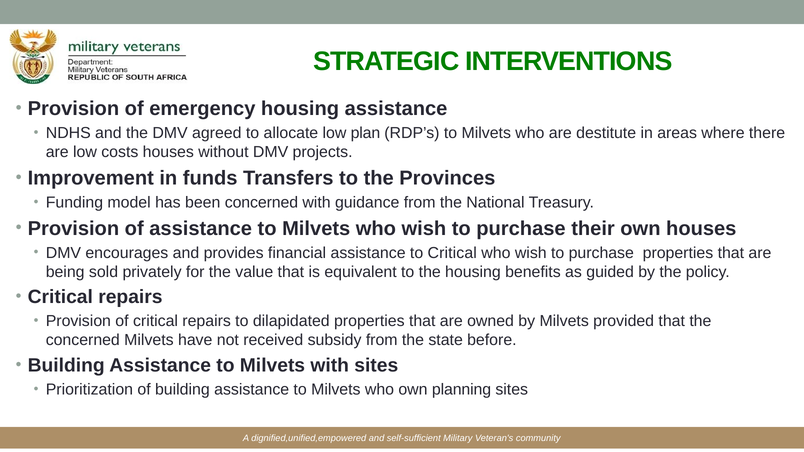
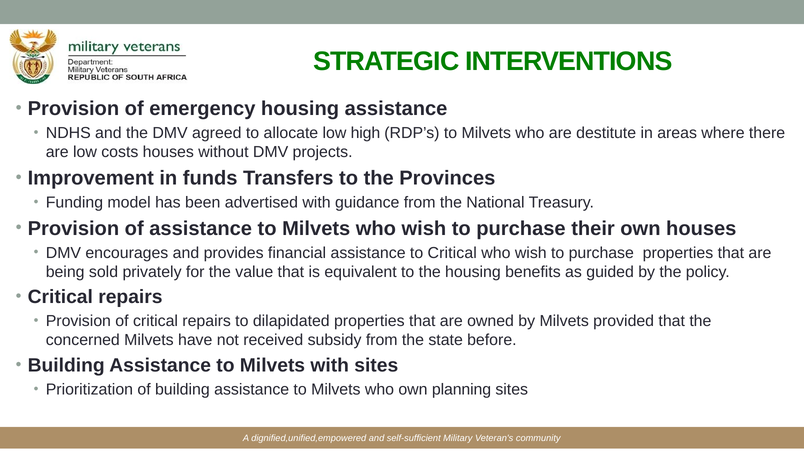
plan: plan -> high (365, 133)
been concerned: concerned -> advertised (261, 203)
